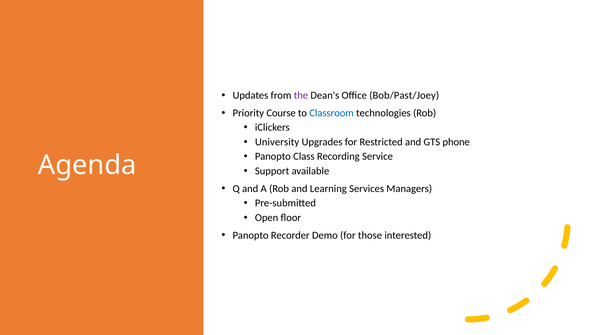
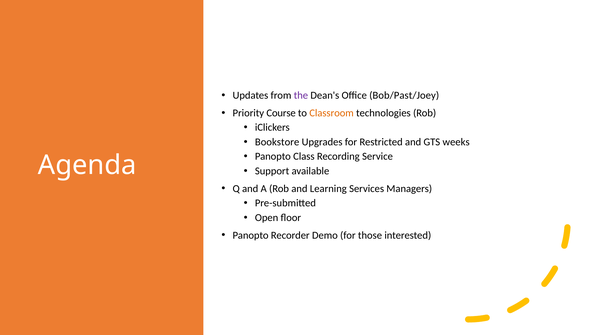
Classroom colour: blue -> orange (332, 113)
University: University -> Bookstore (277, 142)
phone: phone -> weeks (456, 142)
